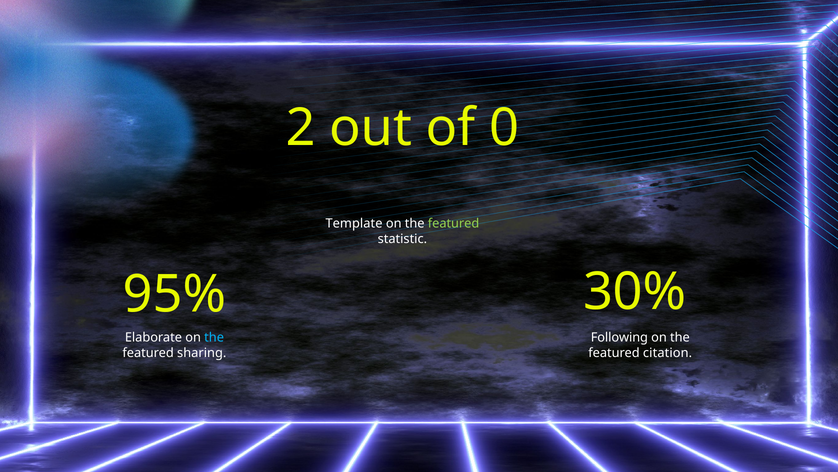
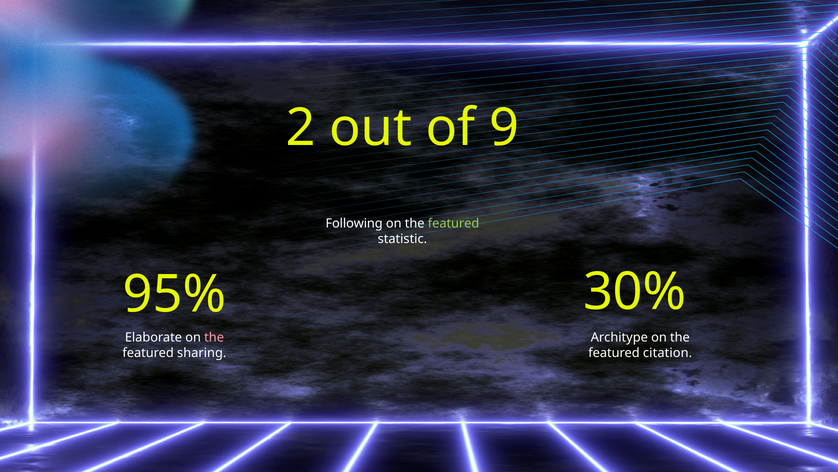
0: 0 -> 9 (504, 128)
Template: Template -> Following (354, 223)
the colour: light blue -> pink (214, 337)
Following: Following -> Architype (619, 337)
